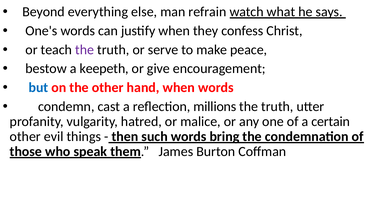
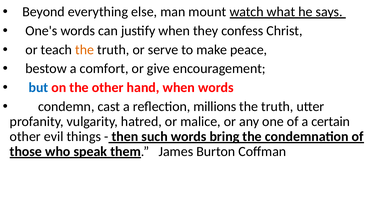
refrain: refrain -> mount (207, 12)
the colour: purple -> orange (85, 50)
keepeth: keepeth -> comfort (104, 69)
